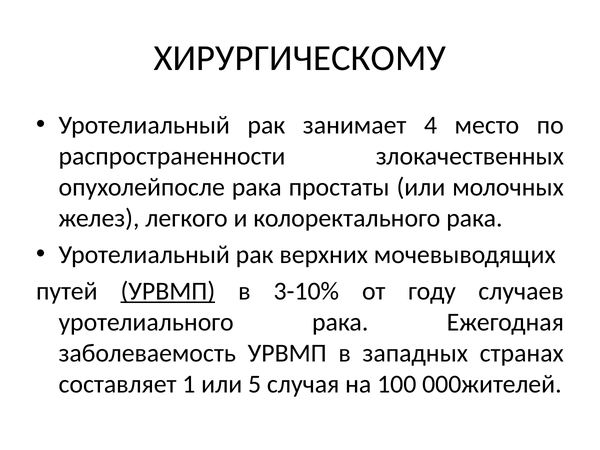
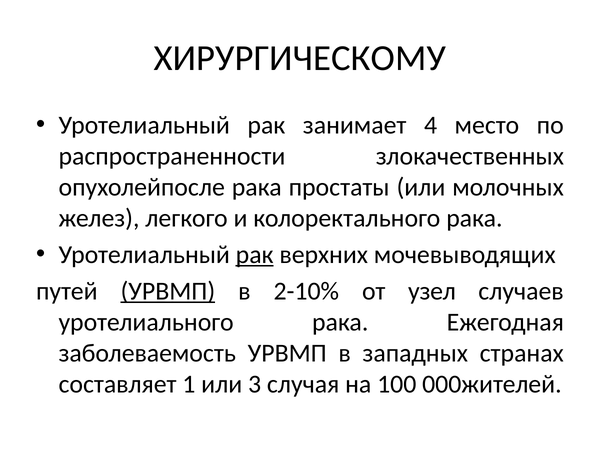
рак underline: none -> present (255, 255)
3-10%: 3-10% -> 2-10% (306, 291)
году: году -> узел (432, 291)
5: 5 -> 3 (255, 384)
